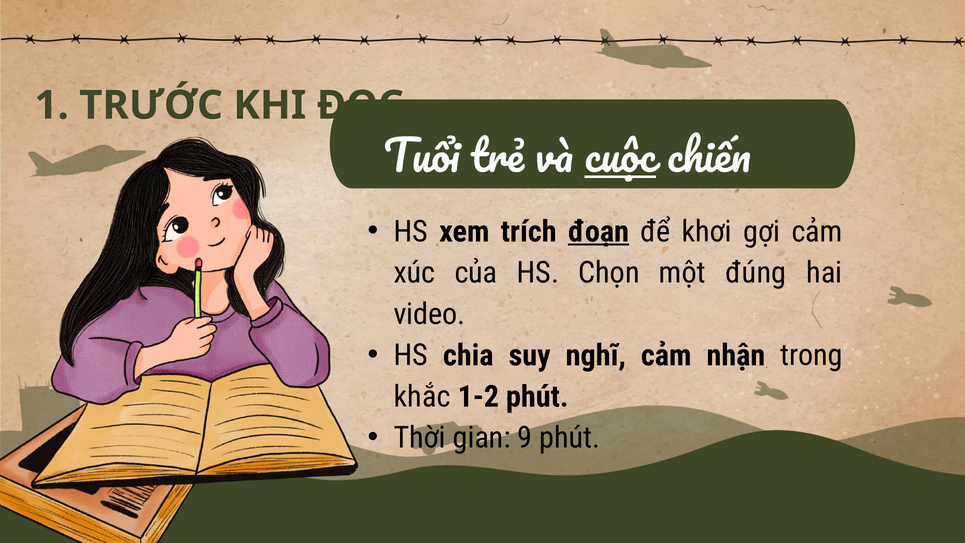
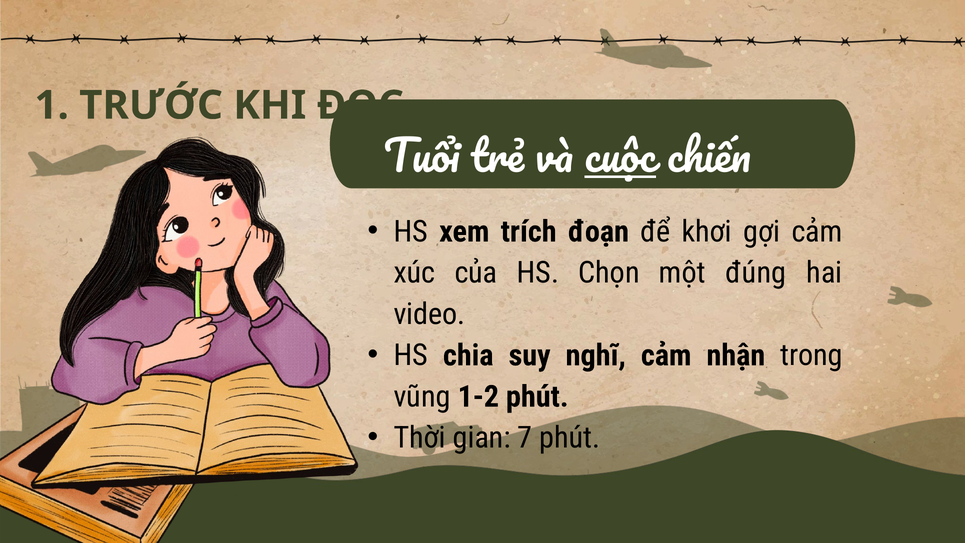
đoạn underline: present -> none (598, 232)
khắc: khắc -> vũng (422, 397)
9: 9 -> 7 (525, 438)
